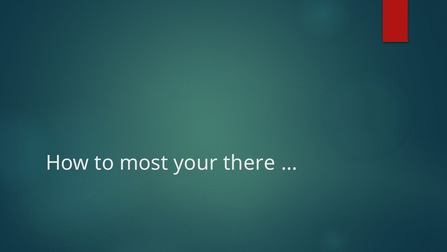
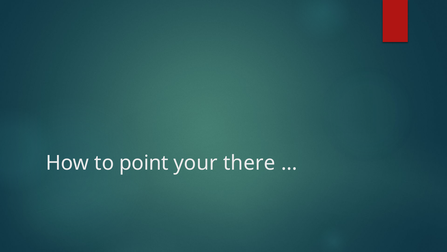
most: most -> point (144, 163)
